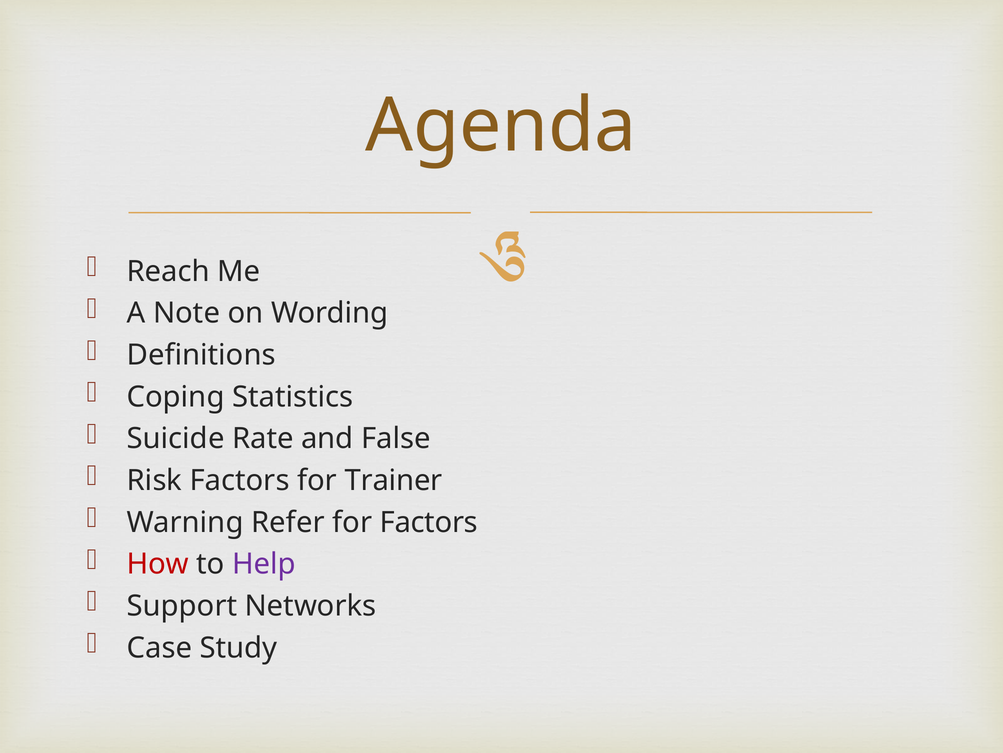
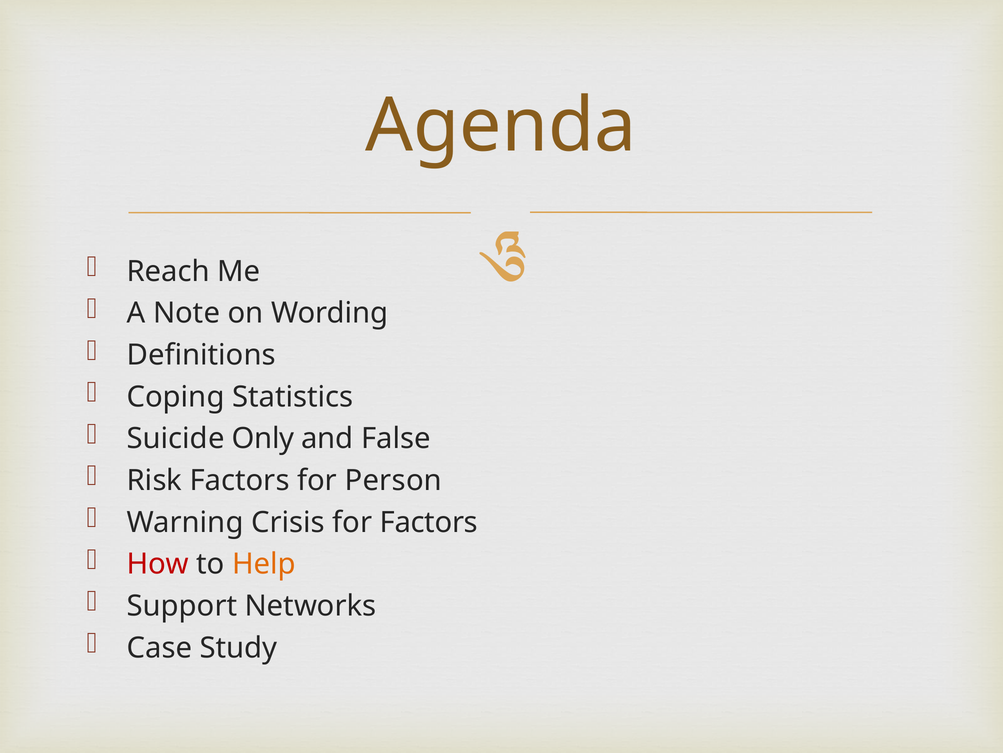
Rate: Rate -> Only (263, 438)
Trainer: Trainer -> Person (393, 480)
Refer: Refer -> Crisis (288, 522)
Help colour: purple -> orange (264, 564)
